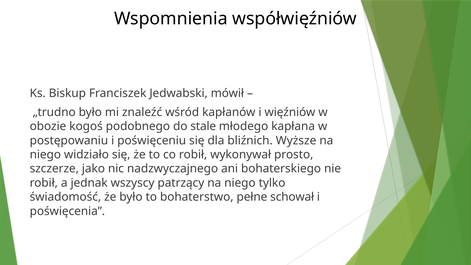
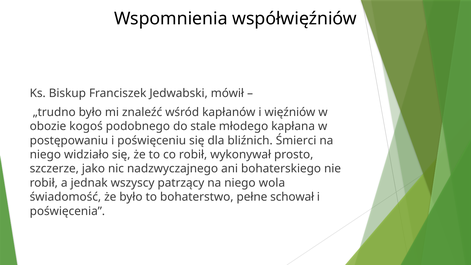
Wyższe: Wyższe -> Śmierci (296, 140)
tylko: tylko -> wola (272, 183)
